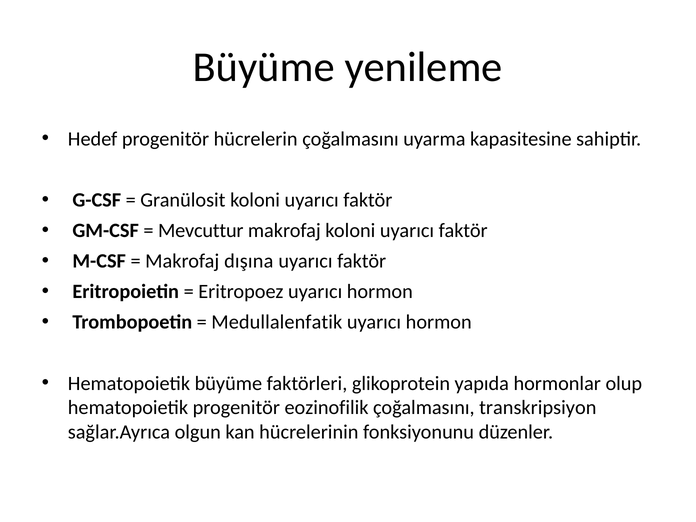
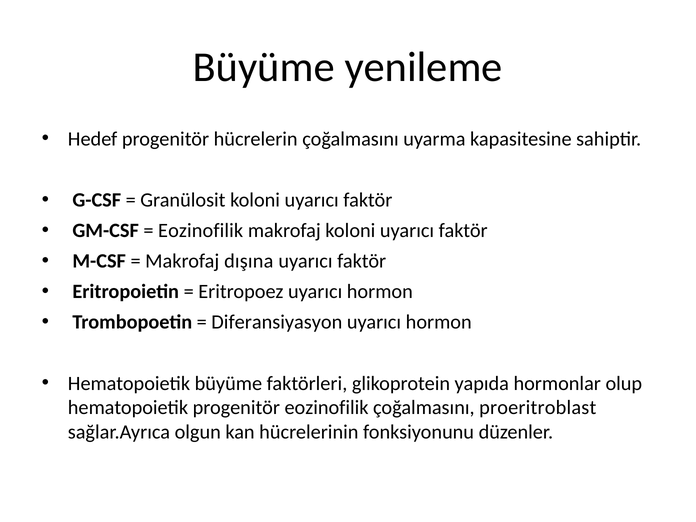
Mevcuttur: Mevcuttur -> Eozinofilik (201, 231)
Medullalenfatik: Medullalenfatik -> Diferansiyasyon (277, 322)
transkripsiyon: transkripsiyon -> proeritroblast (538, 408)
